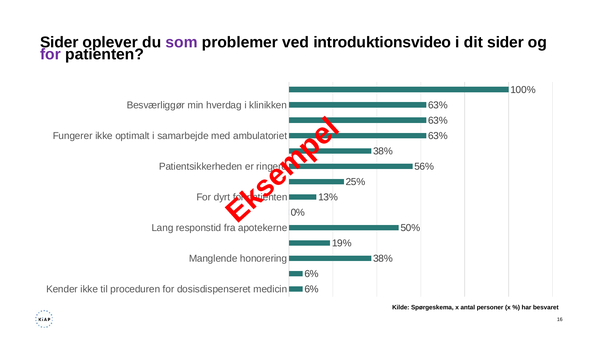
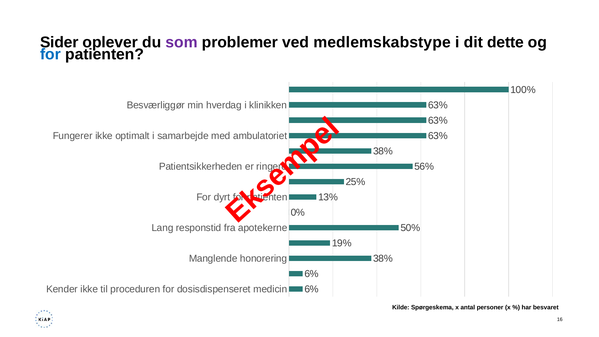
introduktionsvideo: introduktionsvideo -> medlemskabstype (382, 42)
dit sider: sider -> dette (505, 42)
for colour: purple -> blue (51, 54)
